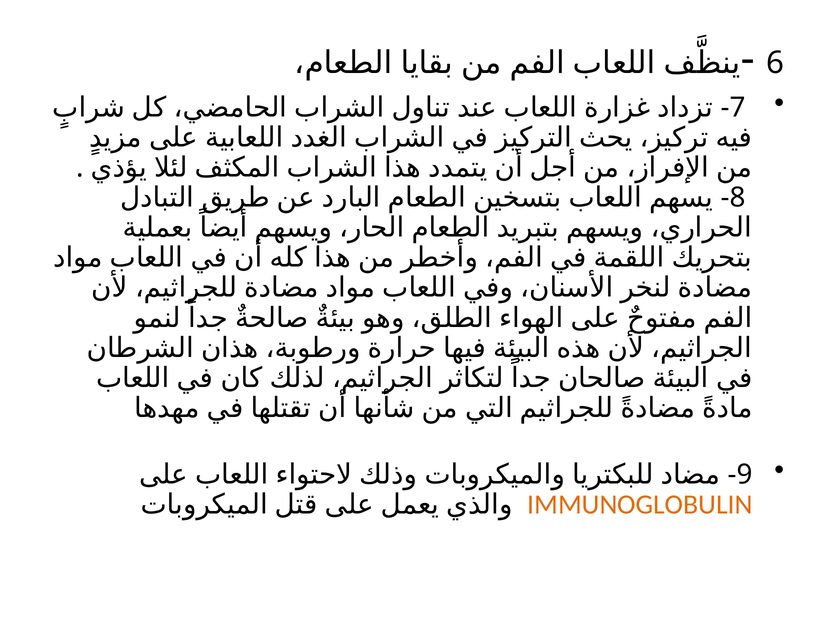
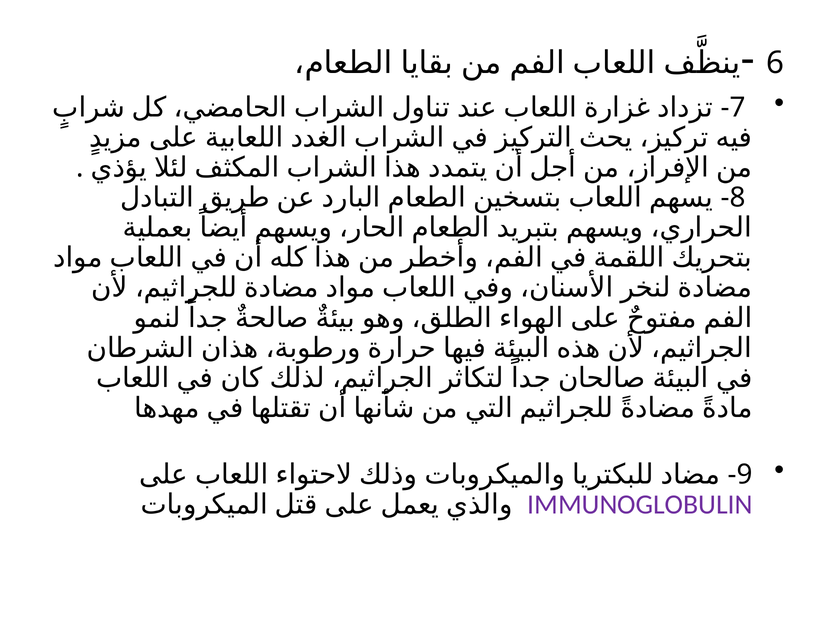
IMMUNOGLOBULIN colour: orange -> purple (640, 504)
